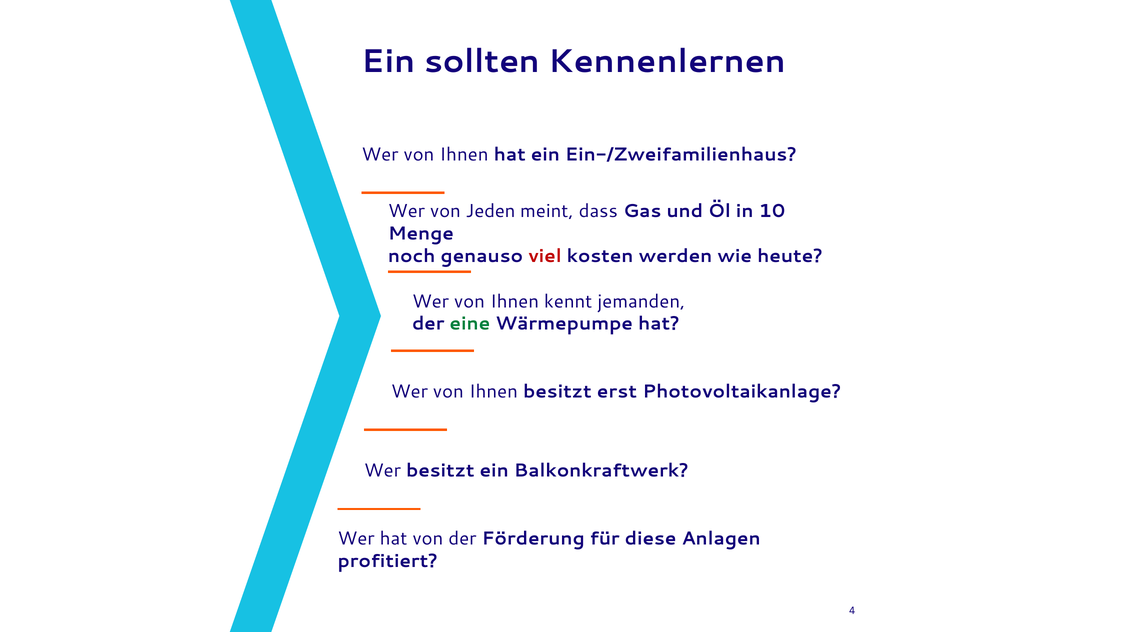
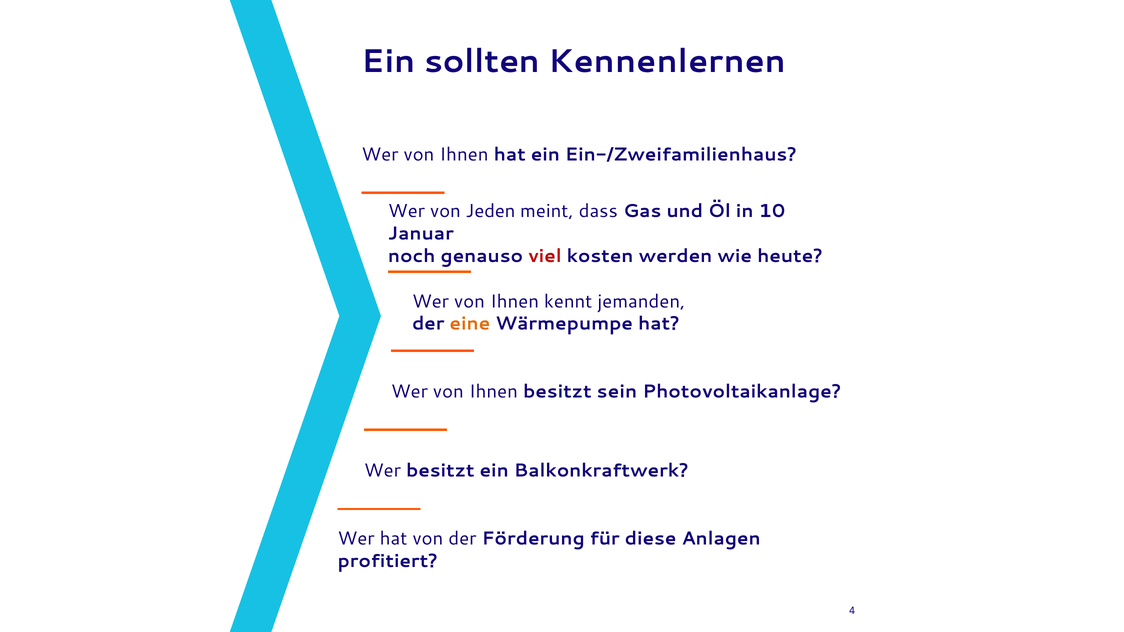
Menge: Menge -> Januar (421, 234)
eine colour: green -> orange (470, 324)
erst: erst -> sein (617, 392)
